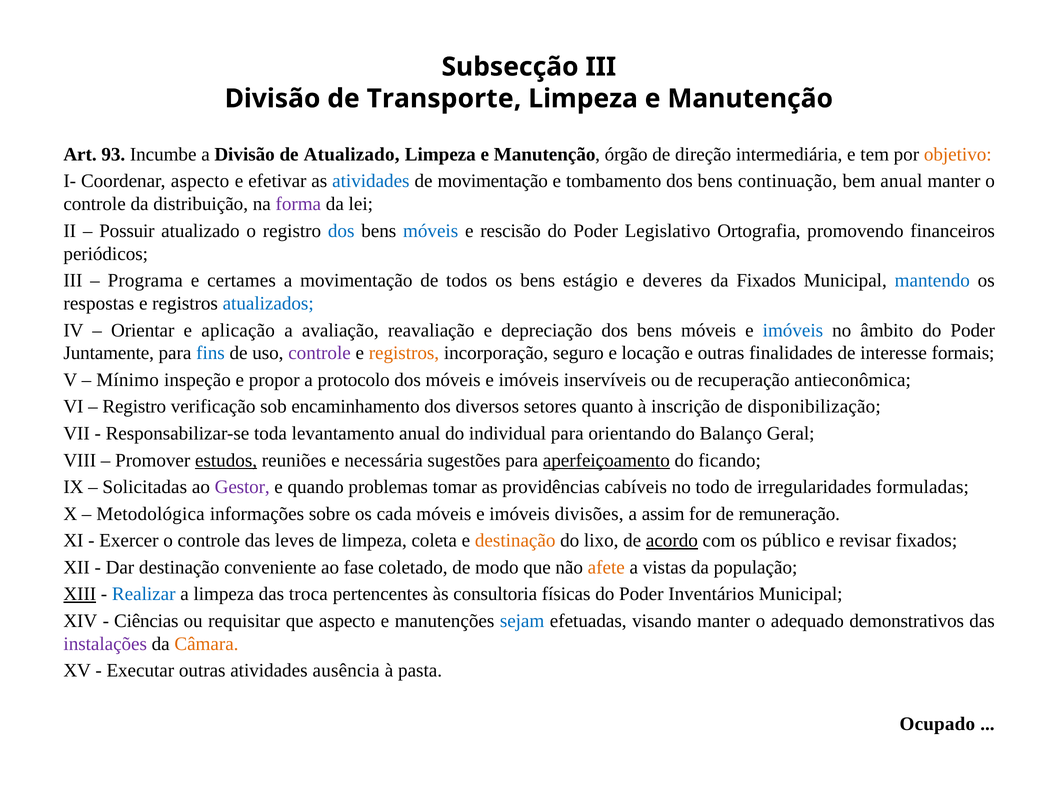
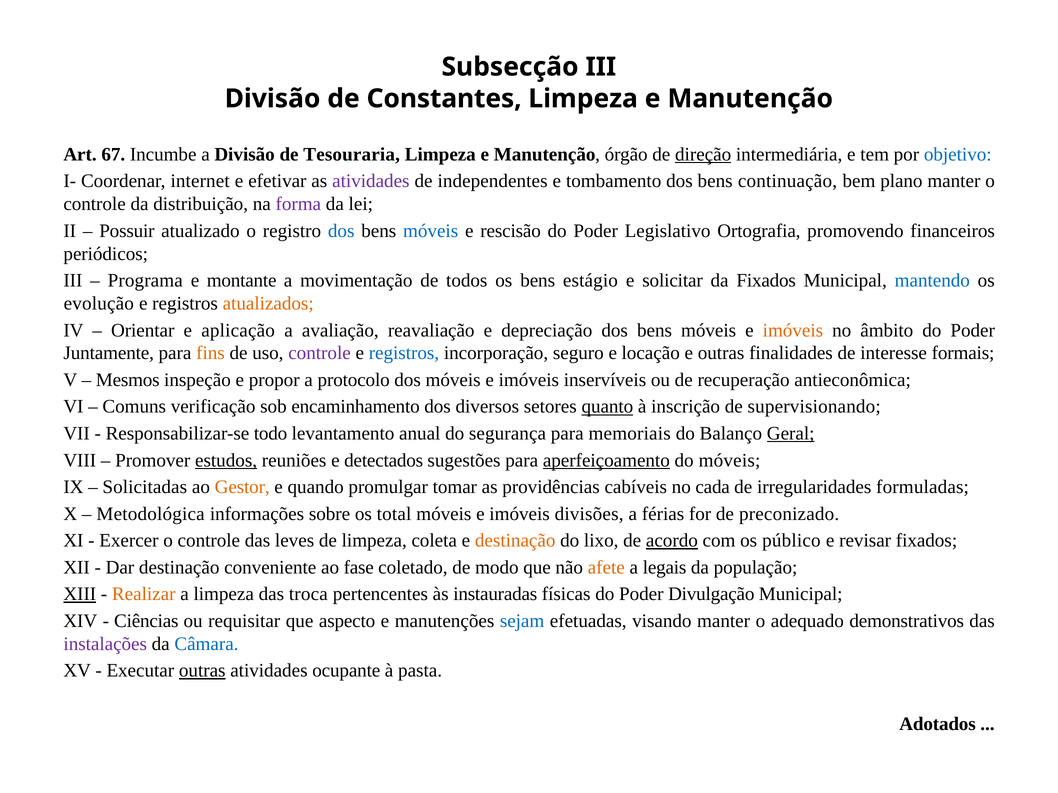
Transporte: Transporte -> Constantes (444, 99)
93: 93 -> 67 (113, 154)
de Atualizado: Atualizado -> Tesouraria (352, 154)
direção underline: none -> present (703, 154)
objetivo colour: orange -> blue (958, 154)
Coordenar aspecto: aspecto -> internet (200, 181)
atividades colour: blue -> purple (371, 181)
de movimentação: movimentação -> independentes (493, 181)
bem anual: anual -> plano (901, 181)
certames: certames -> montante (242, 281)
deveres: deveres -> solicitar (673, 281)
respostas: respostas -> evolução (99, 304)
atualizados colour: blue -> orange (268, 304)
imóveis colour: blue -> orange (793, 330)
fins colour: blue -> orange (210, 353)
registros colour: orange -> blue (404, 353)
Mínimo: Mínimo -> Mesmos (128, 380)
Registro: Registro -> Comuns (134, 407)
quanto underline: none -> present (607, 407)
disponibilização: disponibilização -> supervisionando (814, 407)
toda: toda -> todo (271, 434)
individual: individual -> segurança (508, 434)
orientando: orientando -> memoriais (630, 434)
Geral underline: none -> present (791, 434)
necessária: necessária -> detectados (384, 461)
do ficando: ficando -> móveis (729, 461)
Gestor colour: purple -> orange (242, 487)
problemas: problemas -> promulgar (388, 487)
todo: todo -> cada (713, 487)
cada: cada -> total (394, 514)
assim: assim -> férias (663, 514)
remuneração: remuneração -> preconizado (789, 514)
vistas: vistas -> legais (665, 568)
Realizar colour: blue -> orange (144, 594)
consultoria: consultoria -> instauradas (495, 594)
Inventários: Inventários -> Divulgação (711, 594)
Câmara colour: orange -> blue (206, 644)
outras underline: none -> present (202, 671)
ausência: ausência -> ocupante (346, 671)
Ocupado: Ocupado -> Adotados (938, 725)
